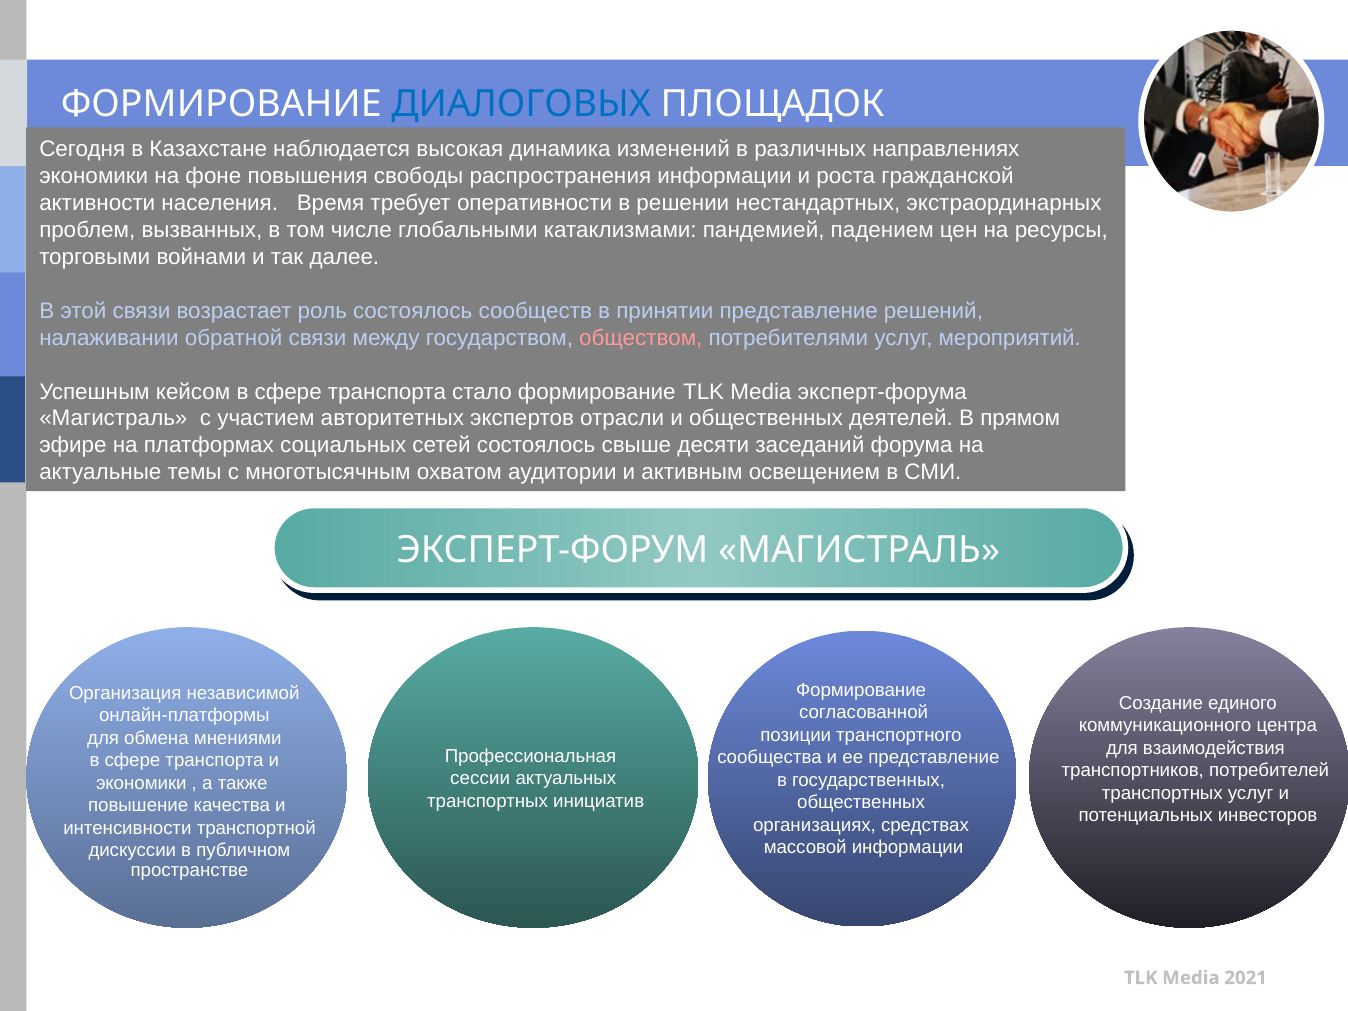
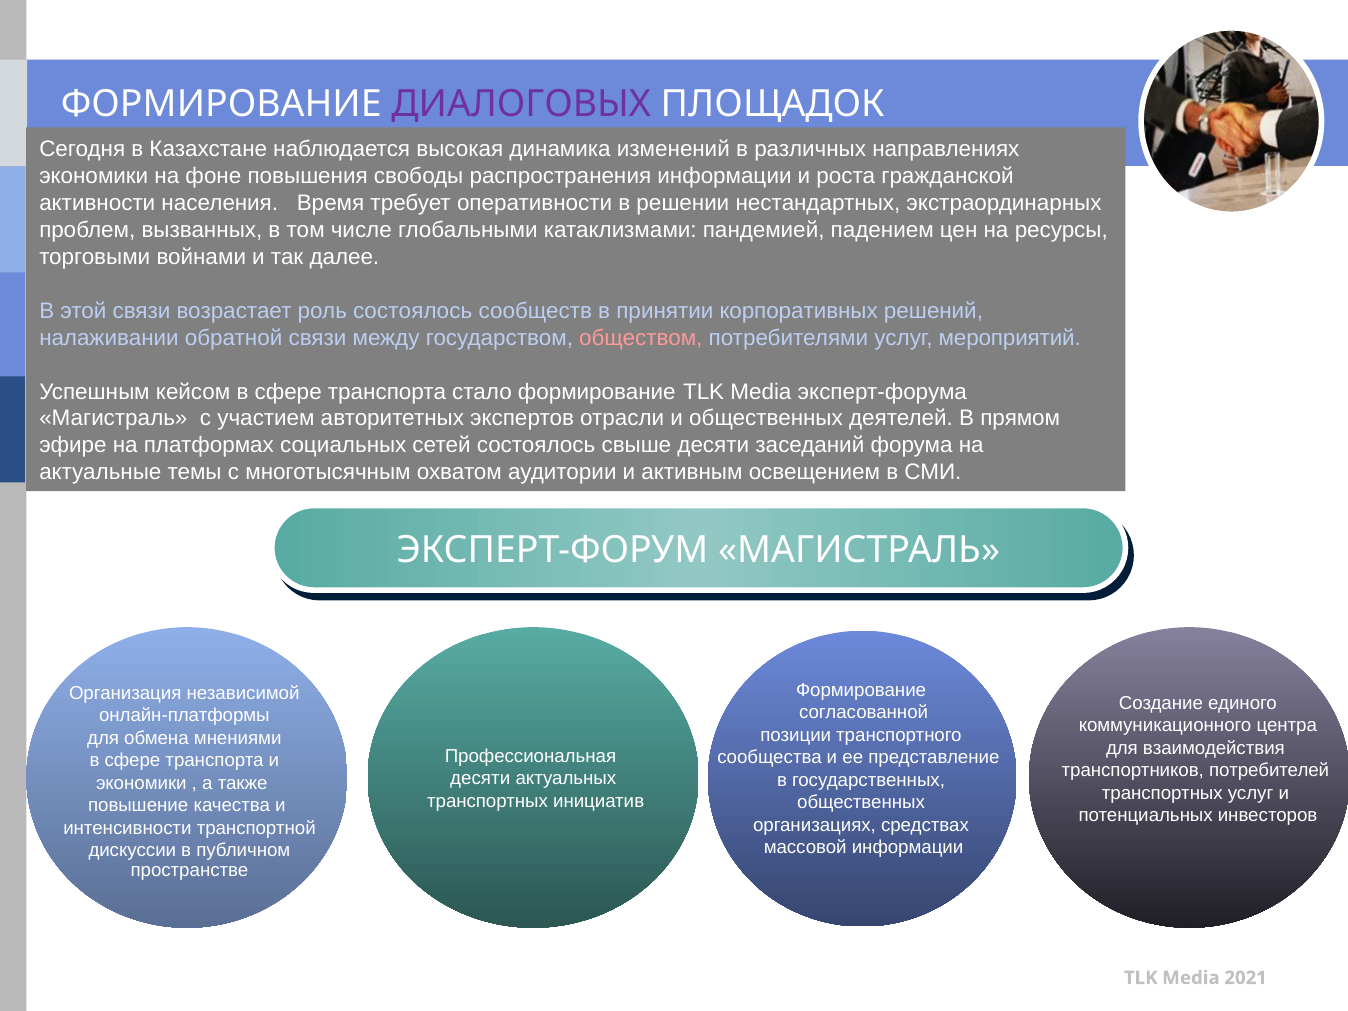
ДИАЛОГОВЫХ colour: blue -> purple (521, 104)
принятии представление: представление -> корпоративных (799, 311)
сессии: сессии -> десяти (480, 779)
